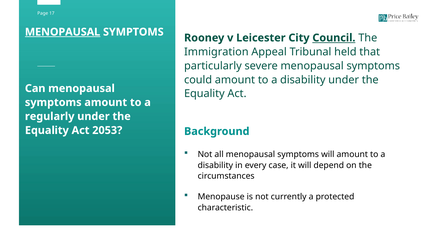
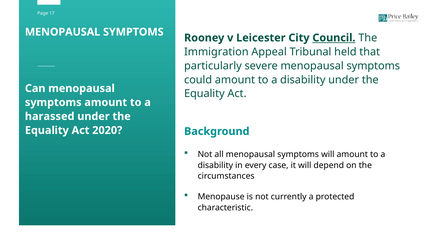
MENOPAUSAL underline: present -> none (63, 32)
regularly: regularly -> harassed (50, 116)
2053: 2053 -> 2020 (107, 130)
